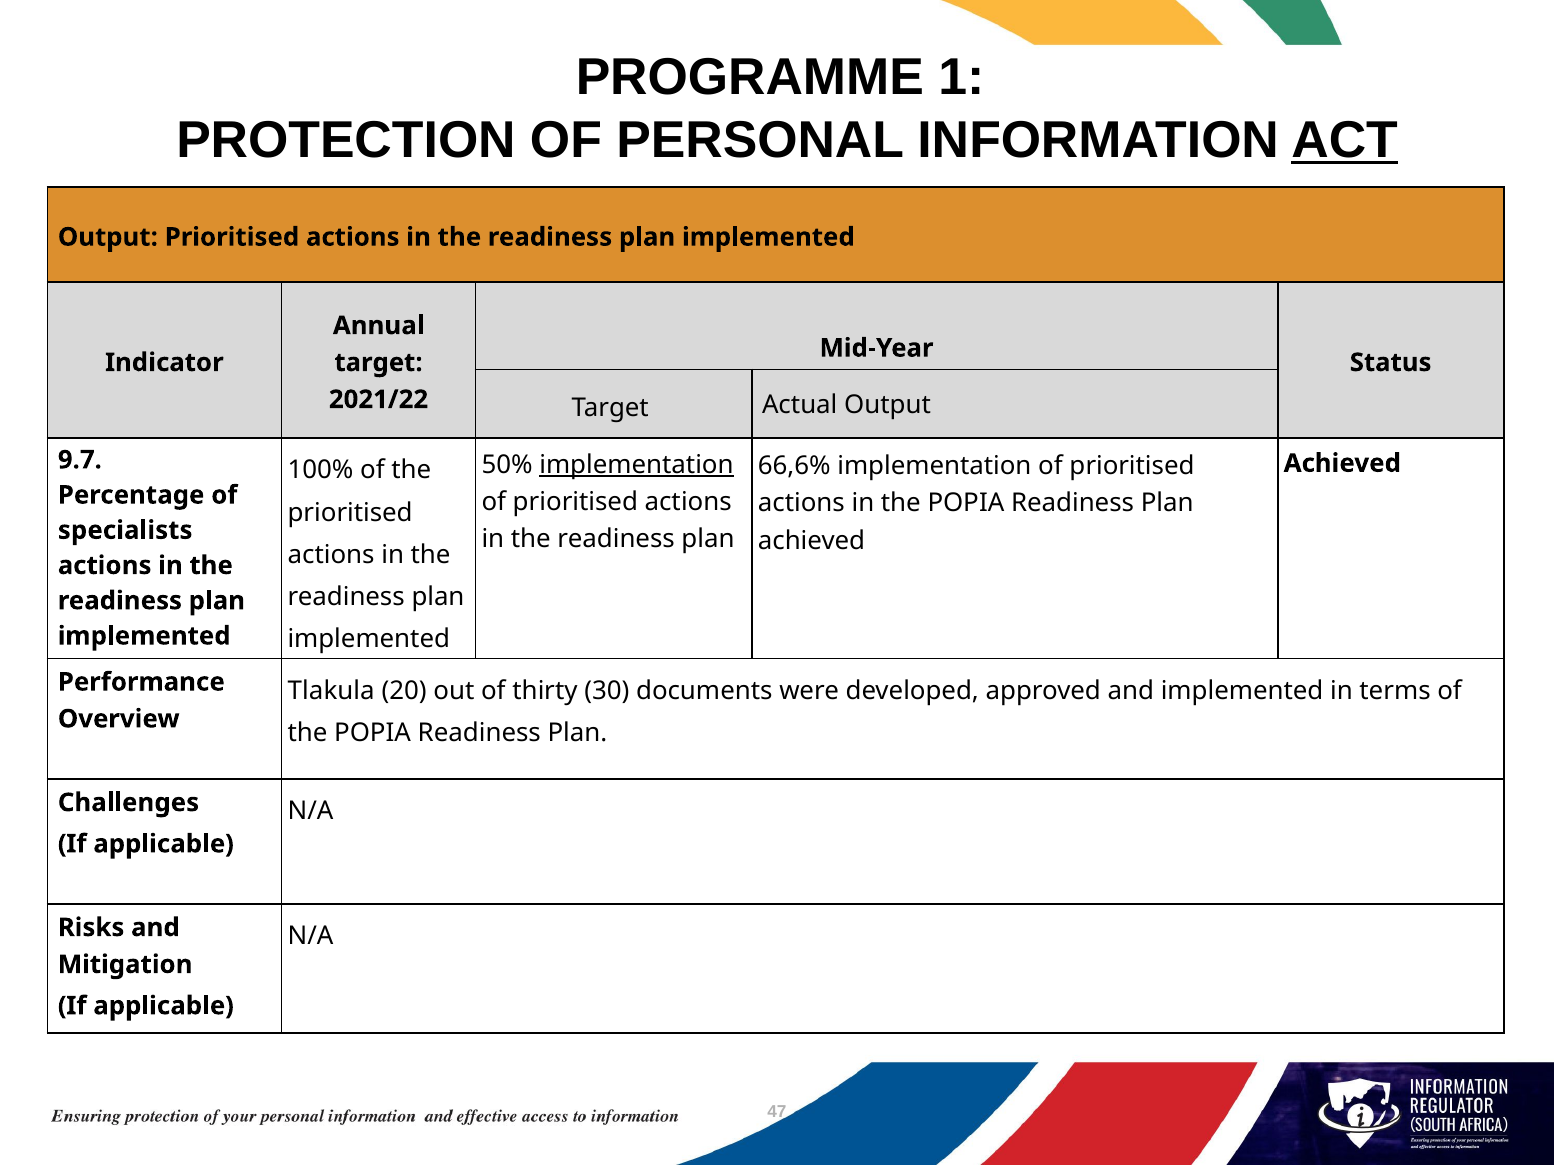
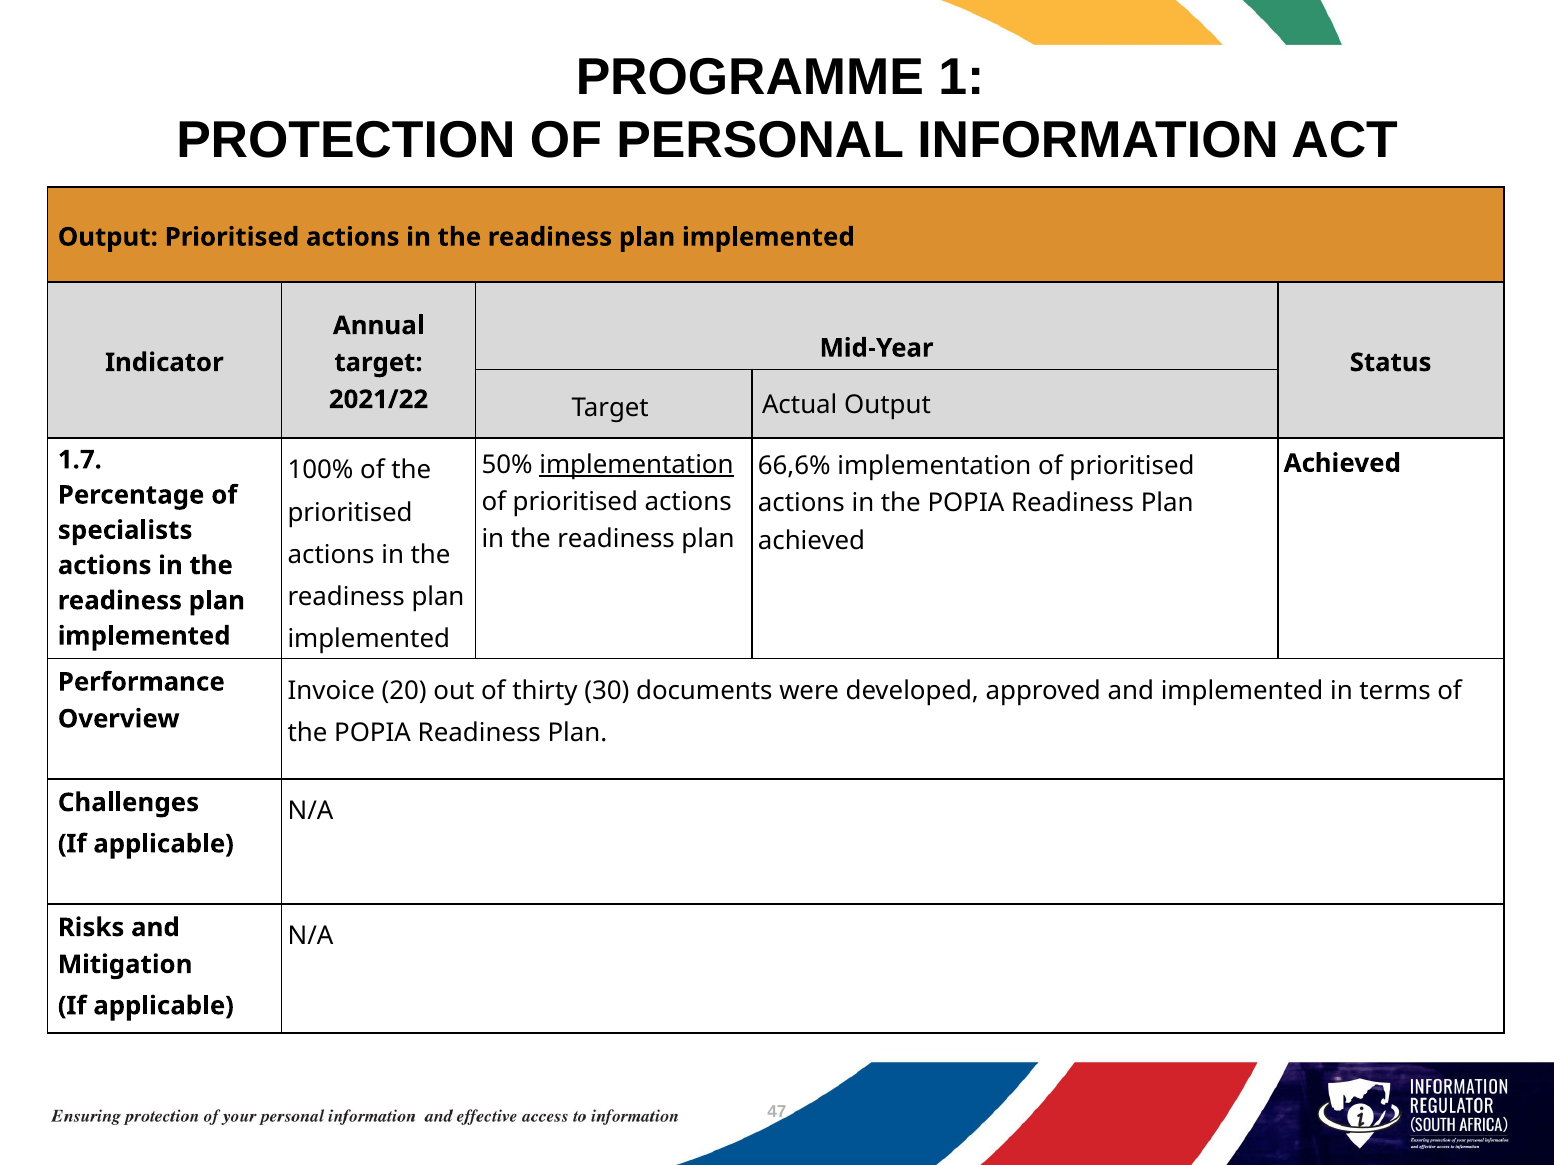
ACT underline: present -> none (1345, 140)
9.7: 9.7 -> 1.7 (80, 460)
Tlakula: Tlakula -> Invoice (331, 691)
